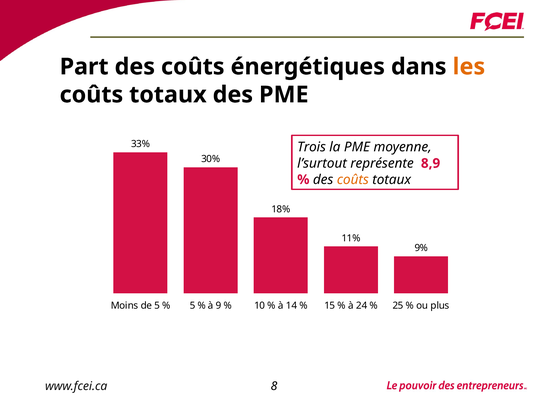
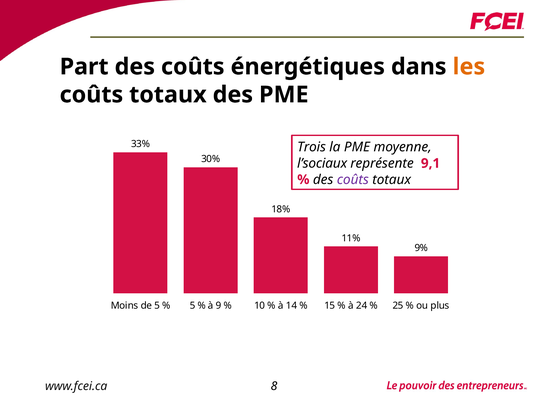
l’surtout: l’surtout -> l’sociaux (322, 164)
8,9: 8,9 -> 9,1 (431, 164)
coûts colour: orange -> purple (353, 180)
